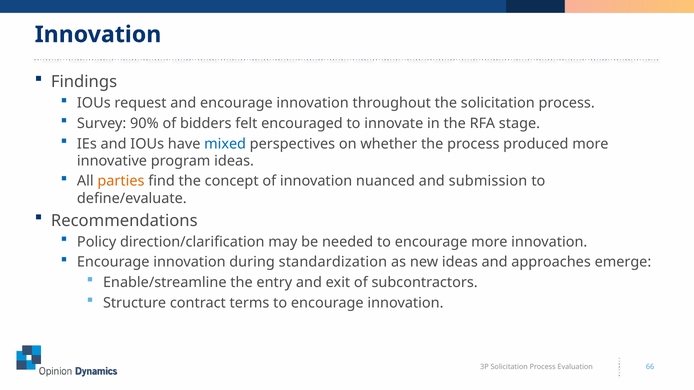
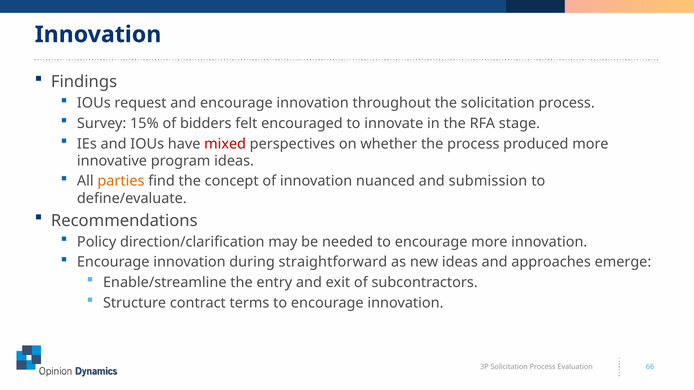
90%: 90% -> 15% (144, 124)
mixed colour: blue -> red (225, 144)
standardization: standardization -> straightforward (333, 262)
